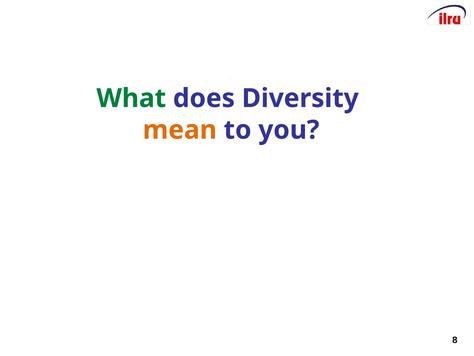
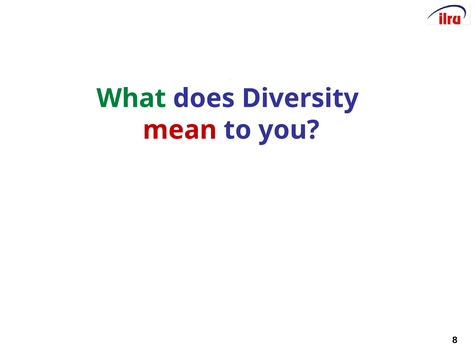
mean colour: orange -> red (180, 130)
